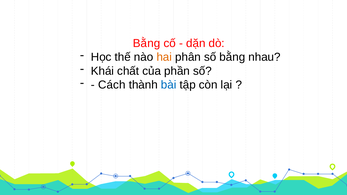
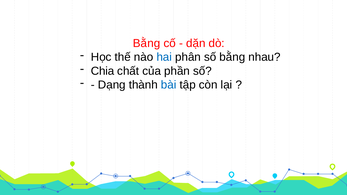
hai colour: orange -> blue (164, 57)
Khái: Khái -> Chia (103, 71)
Cách: Cách -> Dạng (112, 85)
